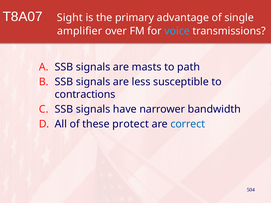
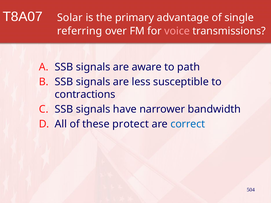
Sight: Sight -> Solar (70, 18)
amplifier: amplifier -> referring (80, 31)
voice colour: light blue -> pink (177, 31)
masts: masts -> aware (147, 67)
